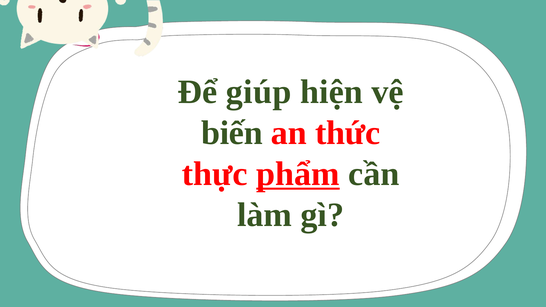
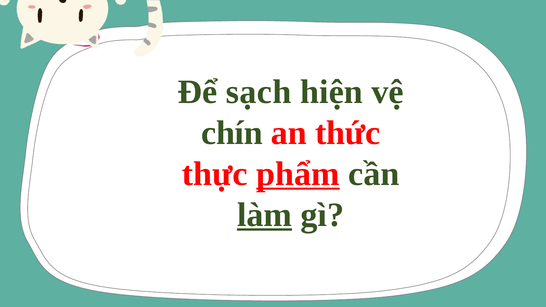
giúp: giúp -> sạch (259, 92)
biến: biến -> chín (232, 133)
làm underline: none -> present (265, 215)
